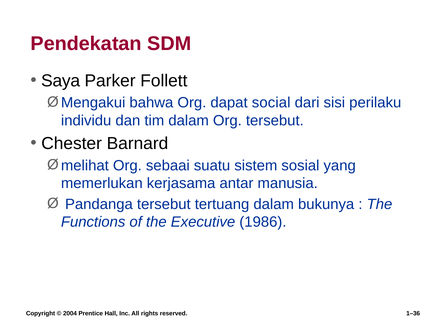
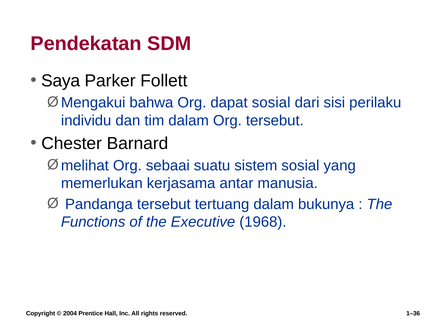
dapat social: social -> sosial (271, 103)
1986: 1986 -> 1968 (263, 222)
